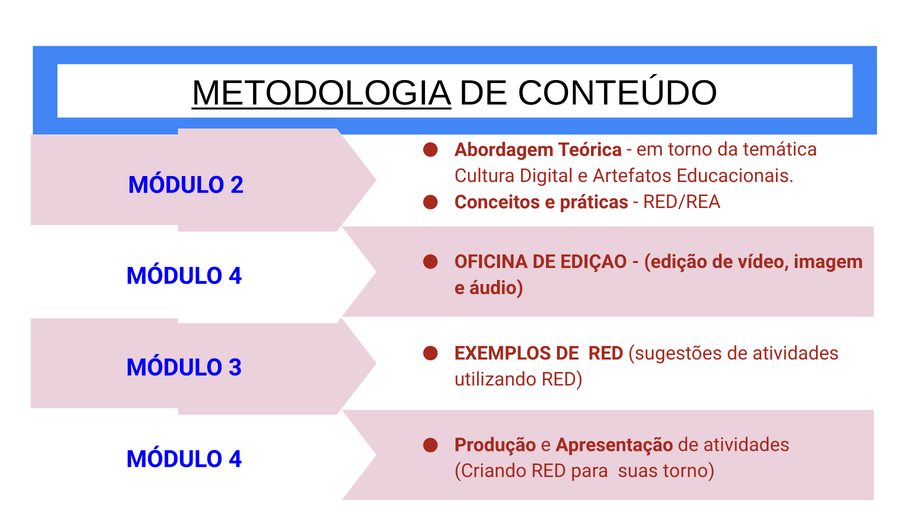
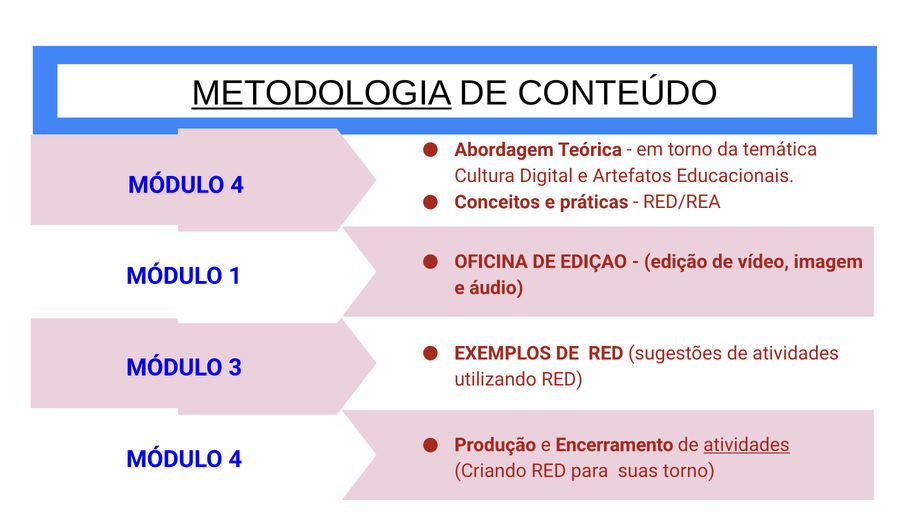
2: 2 -> 4 (237, 185)
4: 4 -> 1 (235, 276)
Apresentação: Apresentação -> Encerramento (614, 445)
atividades underline: none -> present (747, 445)
